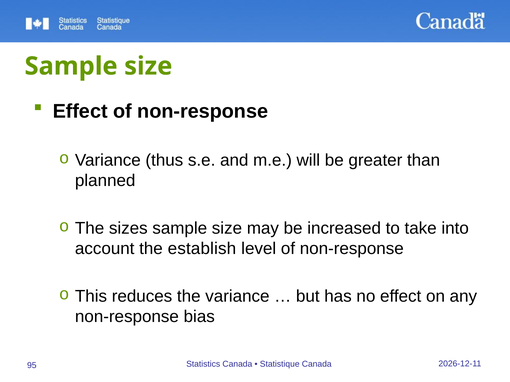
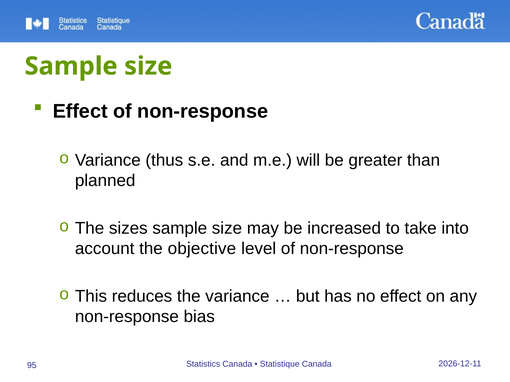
establish: establish -> objective (202, 249)
